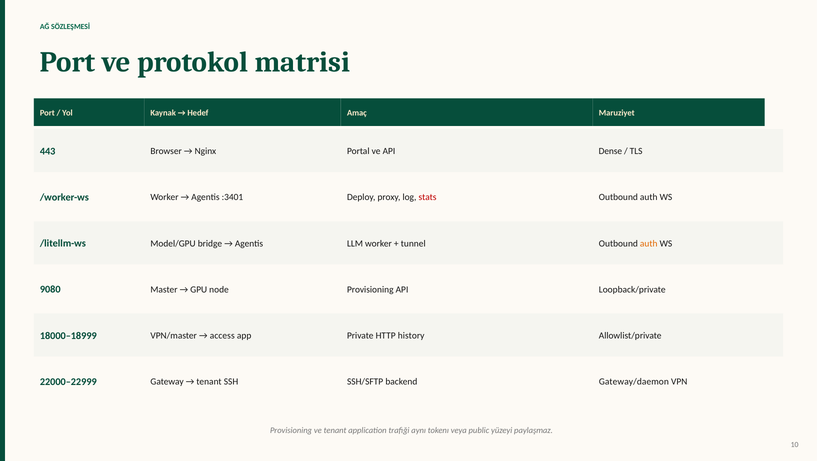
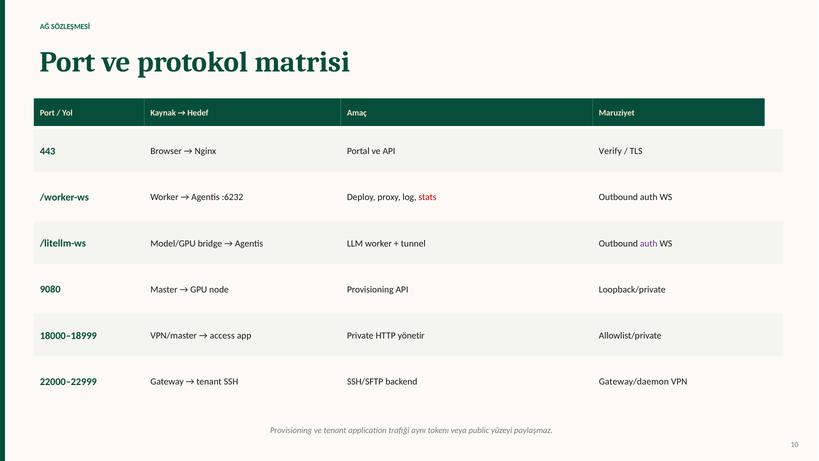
Dense: Dense -> Verify (610, 151)
:3401: :3401 -> :6232 (232, 197)
auth colour: orange -> purple (649, 243)
history: history -> yönetir (411, 335)
